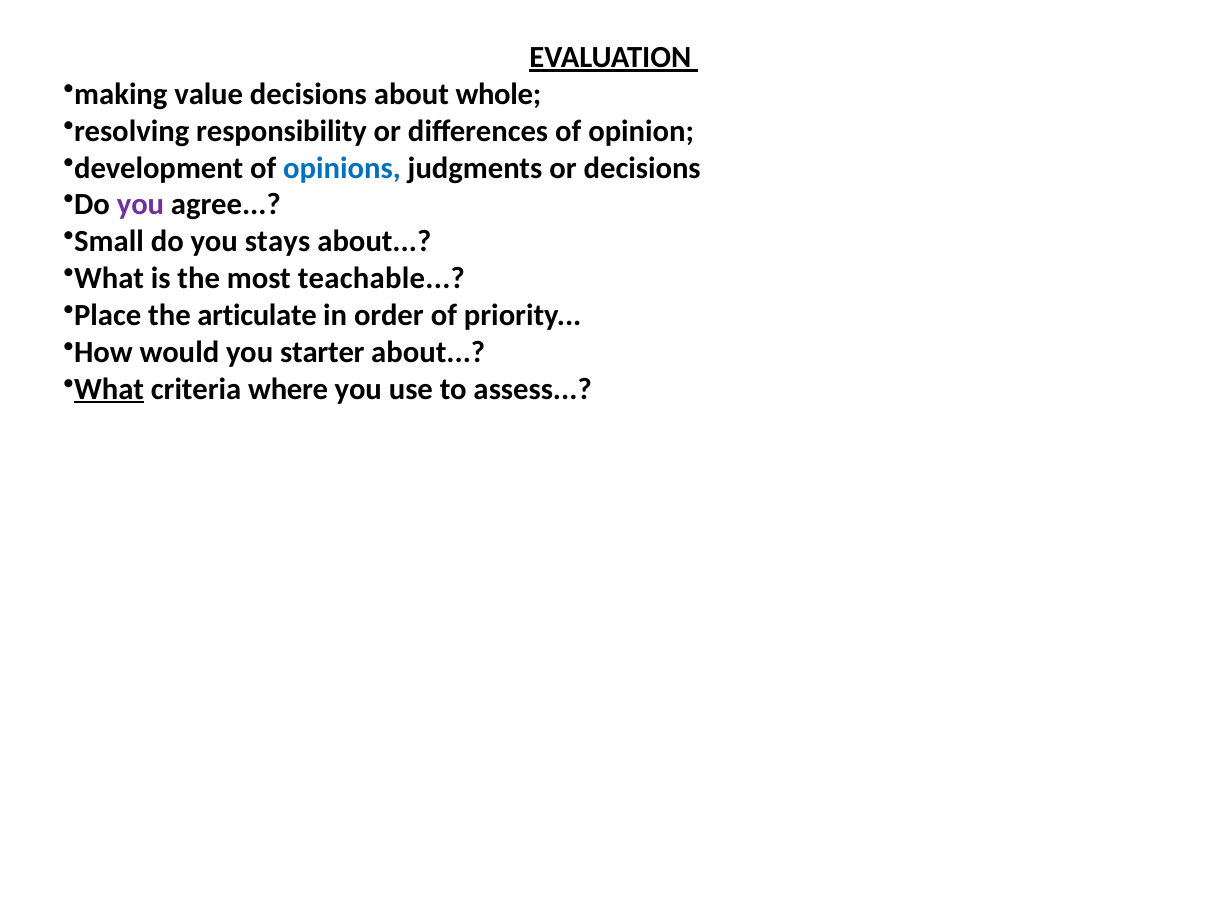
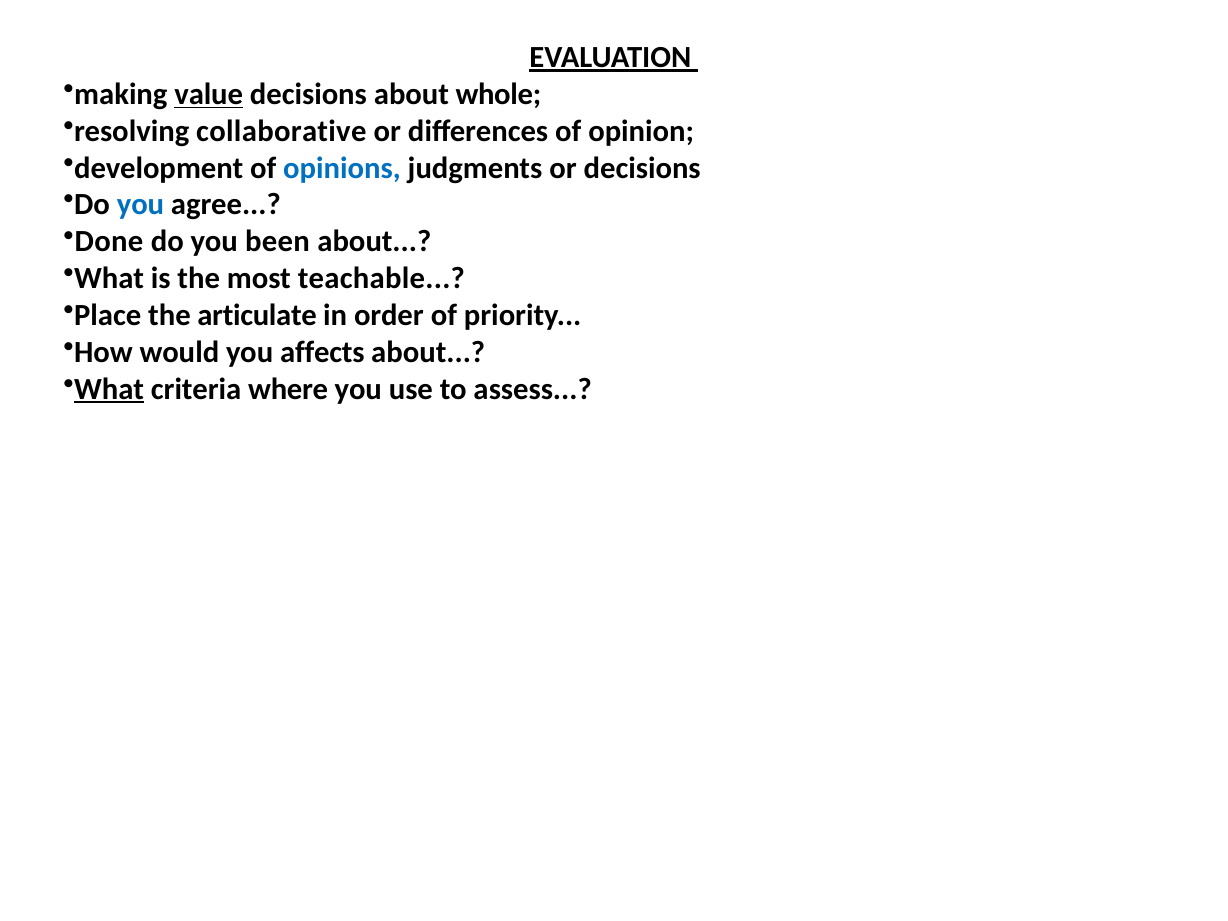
value underline: none -> present (209, 94)
responsibility: responsibility -> collaborative (281, 131)
you colour: purple -> blue (141, 205)
Small: Small -> Done (109, 242)
stays: stays -> been (277, 242)
starter: starter -> affects (322, 352)
